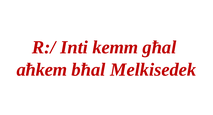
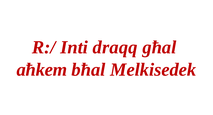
kemm: kemm -> draqq (115, 47)
